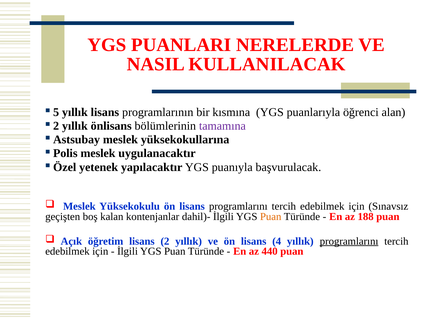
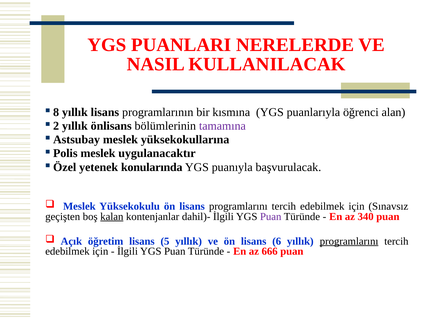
5: 5 -> 8 (56, 112)
yapılacaktır: yapılacaktır -> konularında (152, 167)
kalan underline: none -> present (112, 217)
Puan colour: orange -> purple (271, 217)
188: 188 -> 340 (366, 217)
lisans 2: 2 -> 5 (165, 241)
4: 4 -> 6 (277, 241)
440: 440 -> 666 (270, 252)
